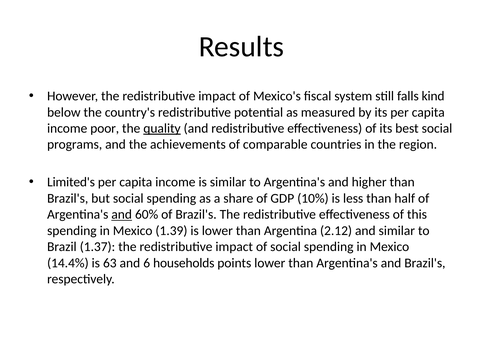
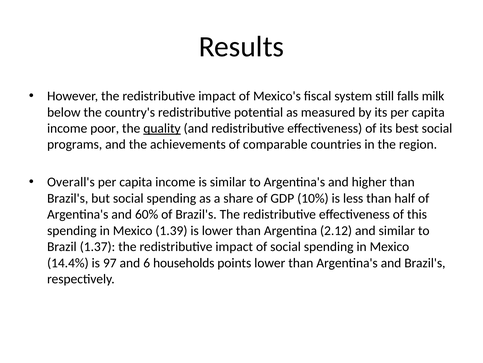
kind: kind -> milk (433, 96)
Limited's: Limited's -> Overall's (71, 182)
and underline: present -> none (122, 214)
63: 63 -> 97 (110, 262)
